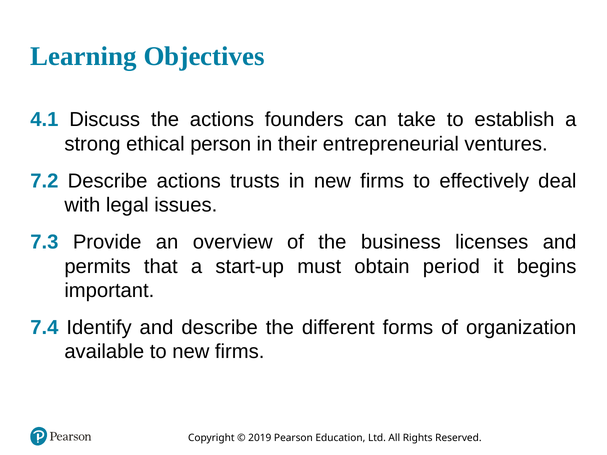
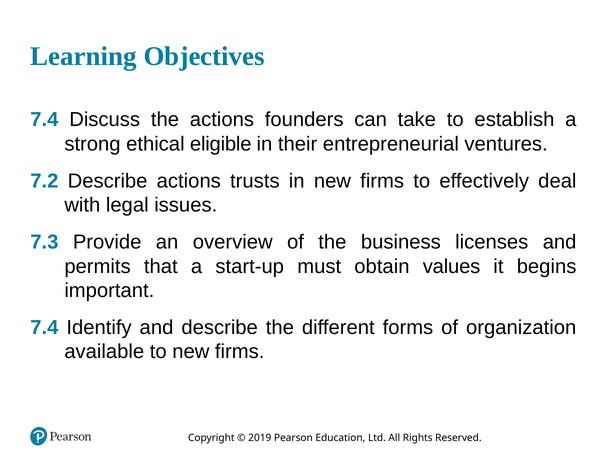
4.1: 4.1 -> 7.4 (44, 120)
person: person -> eligible (221, 144)
period: period -> values (452, 266)
